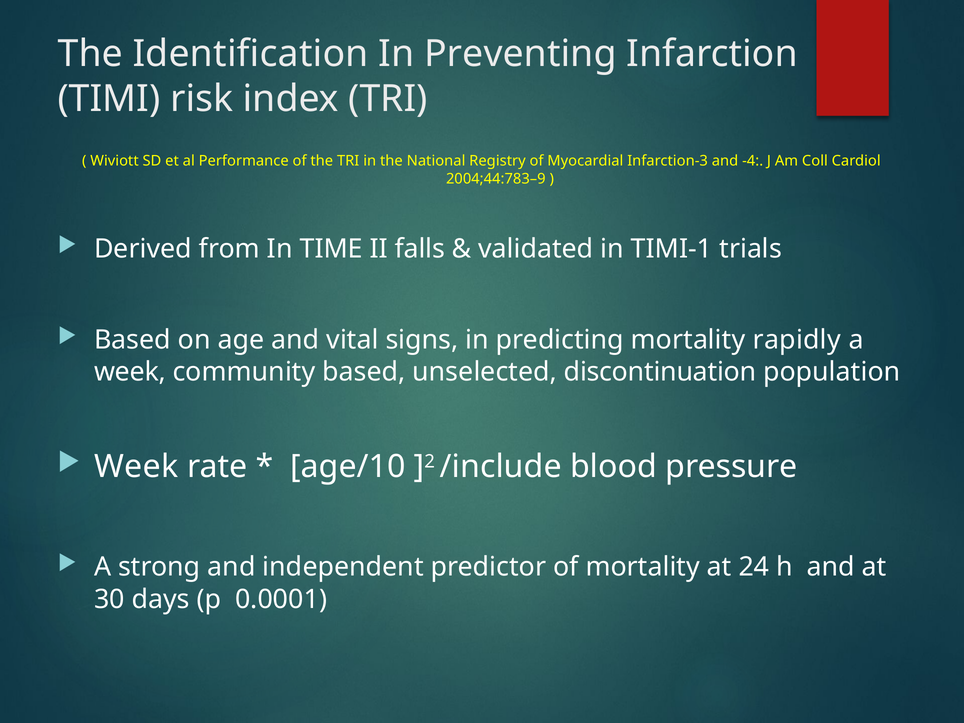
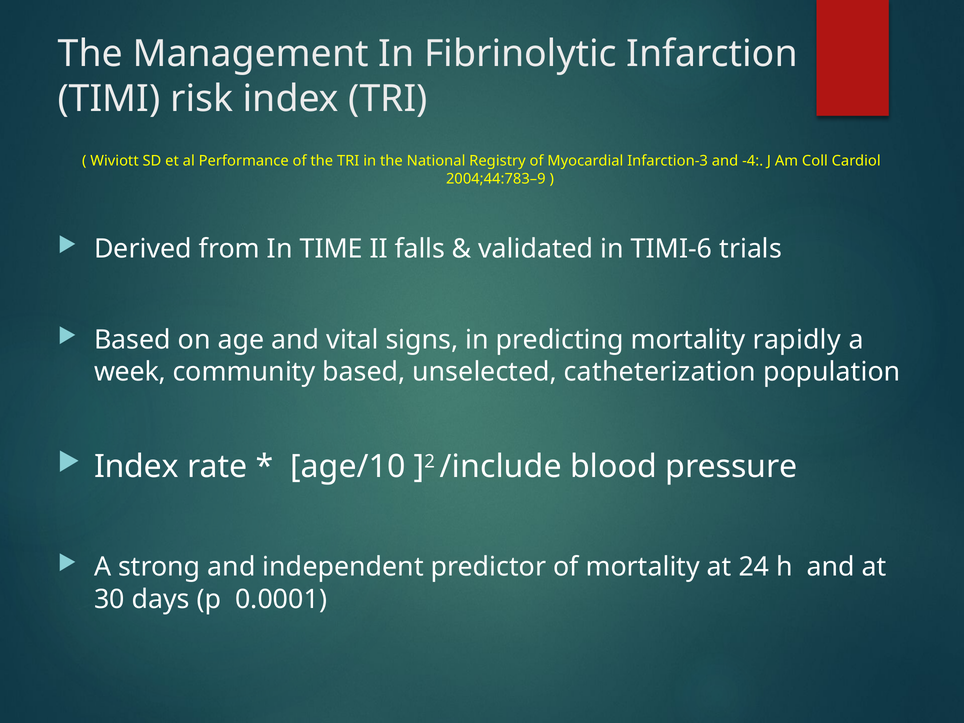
Identification: Identification -> Management (251, 54)
Preventing: Preventing -> Fibrinolytic (520, 54)
TIMI-1: TIMI-1 -> TIMI-6 (672, 249)
discontinuation: discontinuation -> catheterization (660, 372)
Week: Week -> Index (136, 467)
